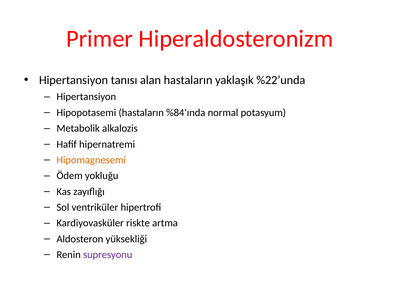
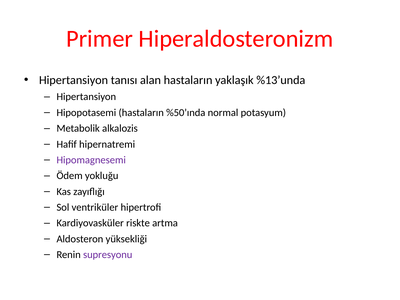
%22’unda: %22’unda -> %13’unda (281, 80)
%84’ında: %84’ında -> %50’ında (186, 113)
Hipomagnesemi colour: orange -> purple (91, 160)
